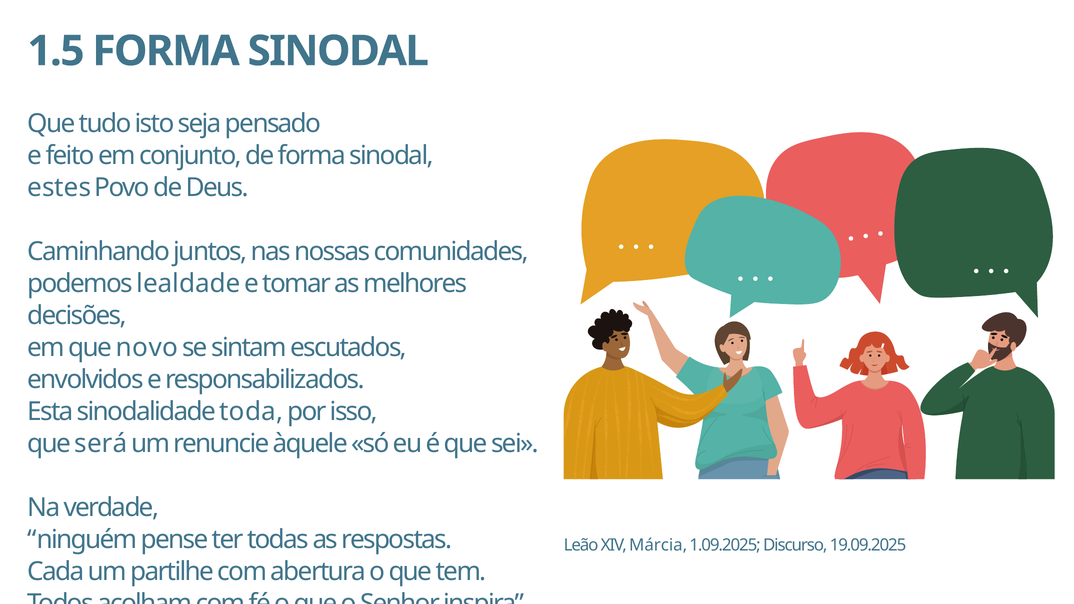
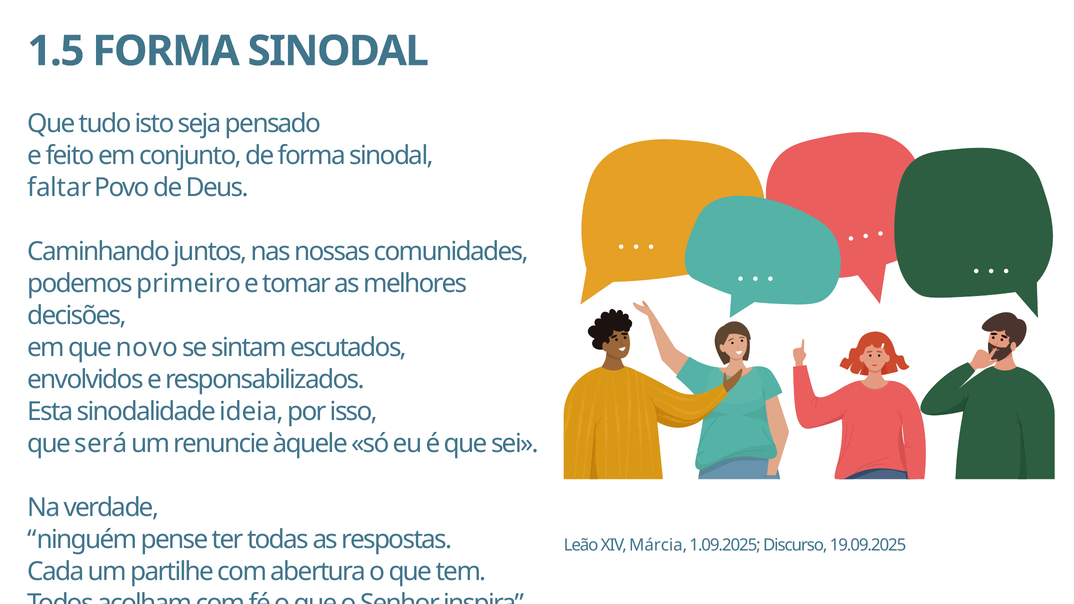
estes: estes -> faltar (59, 188)
lealdade: lealdade -> primeiro (189, 284)
toda: toda -> ideia (252, 412)
